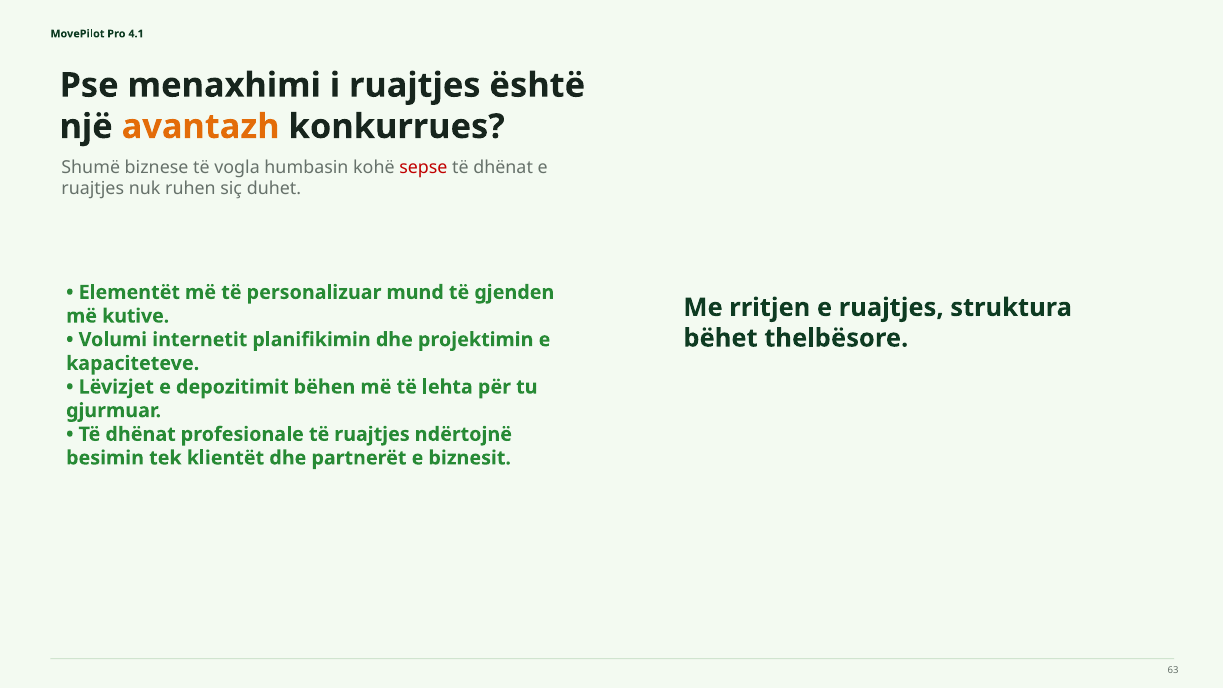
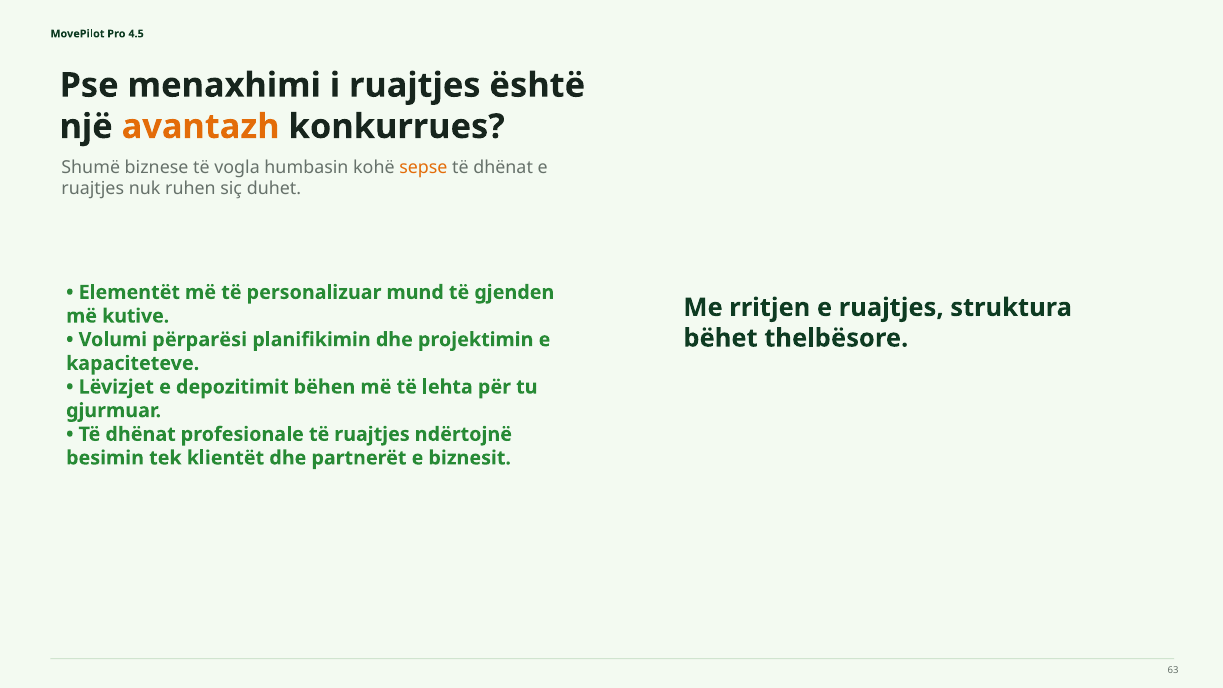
4.1: 4.1 -> 4.5 (136, 34)
sepse colour: red -> orange (423, 168)
internetit: internetit -> përparësi (200, 340)
